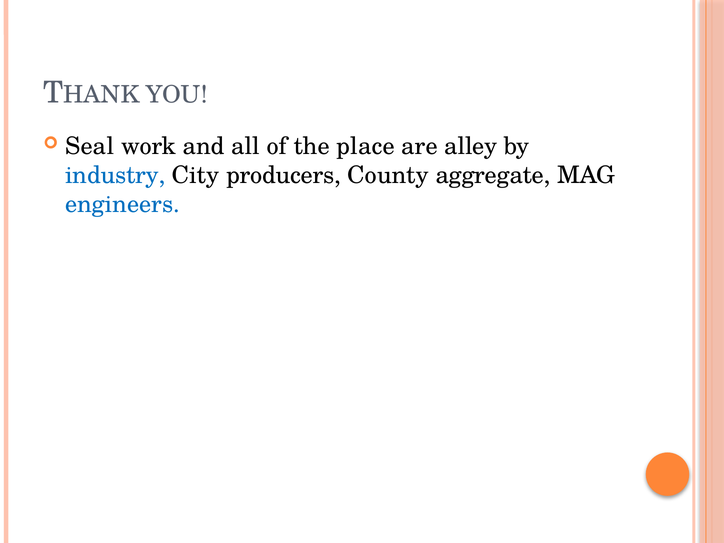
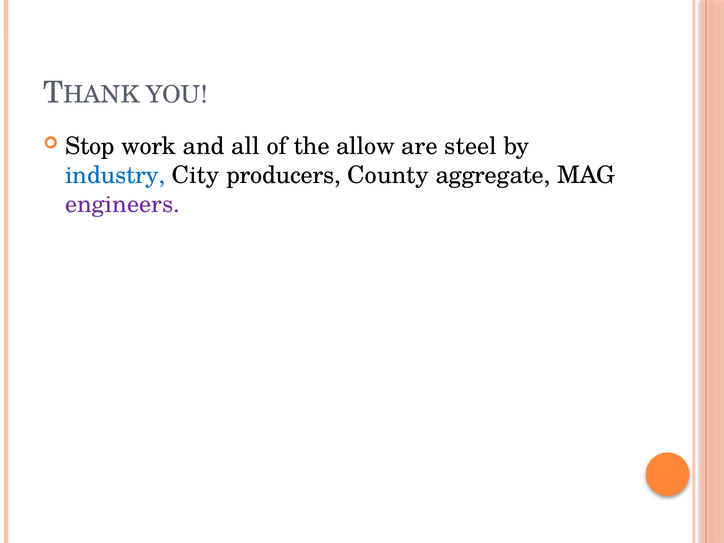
Seal: Seal -> Stop (90, 146)
place: place -> allow (366, 146)
alley: alley -> steel (471, 146)
engineers colour: blue -> purple (122, 204)
